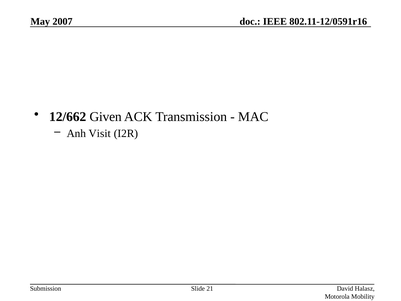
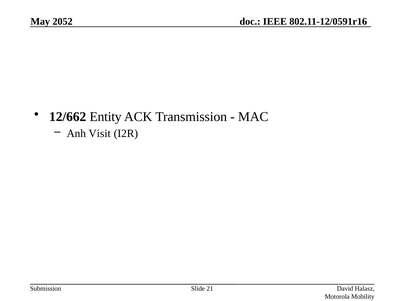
2007: 2007 -> 2052 (63, 21)
Given: Given -> Entity (106, 117)
